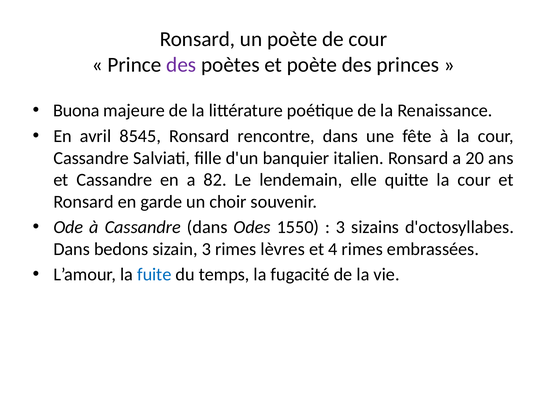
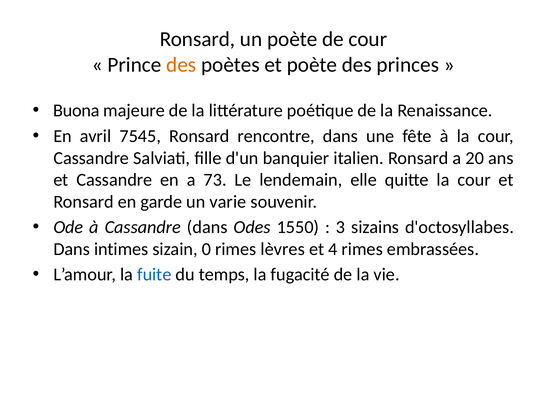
des colour: purple -> orange (181, 65)
8545: 8545 -> 7545 (140, 136)
82: 82 -> 73 (215, 180)
choir: choir -> varie (228, 202)
bedons: bedons -> intimes (121, 249)
sizain 3: 3 -> 0 (206, 249)
